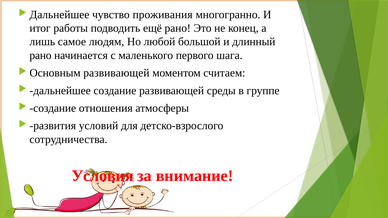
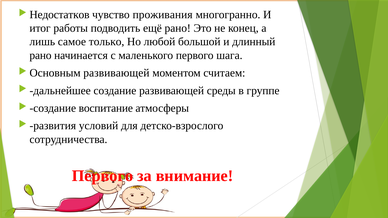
Дальнейшее: Дальнейшее -> Недостатков (60, 15)
людям: людям -> только (107, 42)
отношения: отношения -> воспитание (106, 108)
Условия: Условия -> Первого (102, 176)
